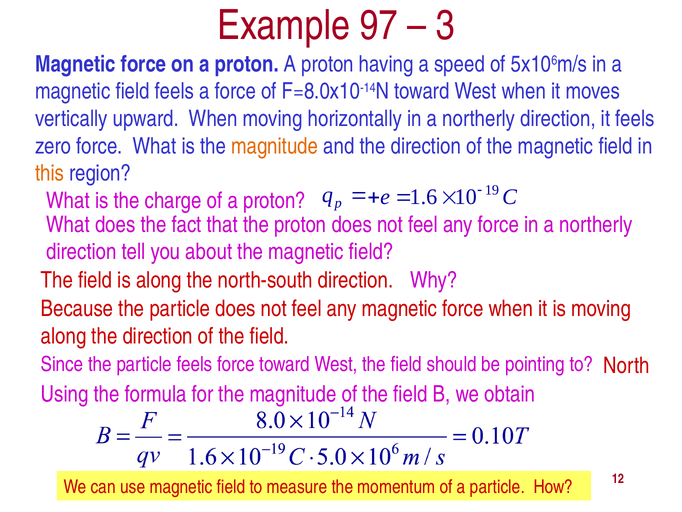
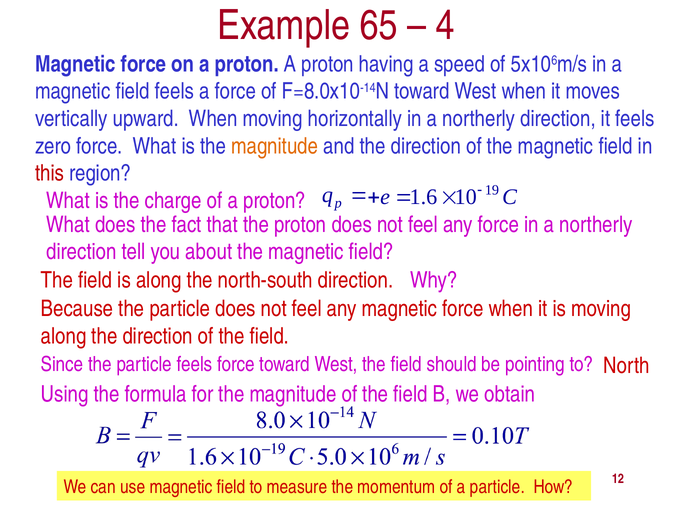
97: 97 -> 65 (379, 26)
3: 3 -> 4 (445, 26)
this colour: orange -> red (50, 173)
